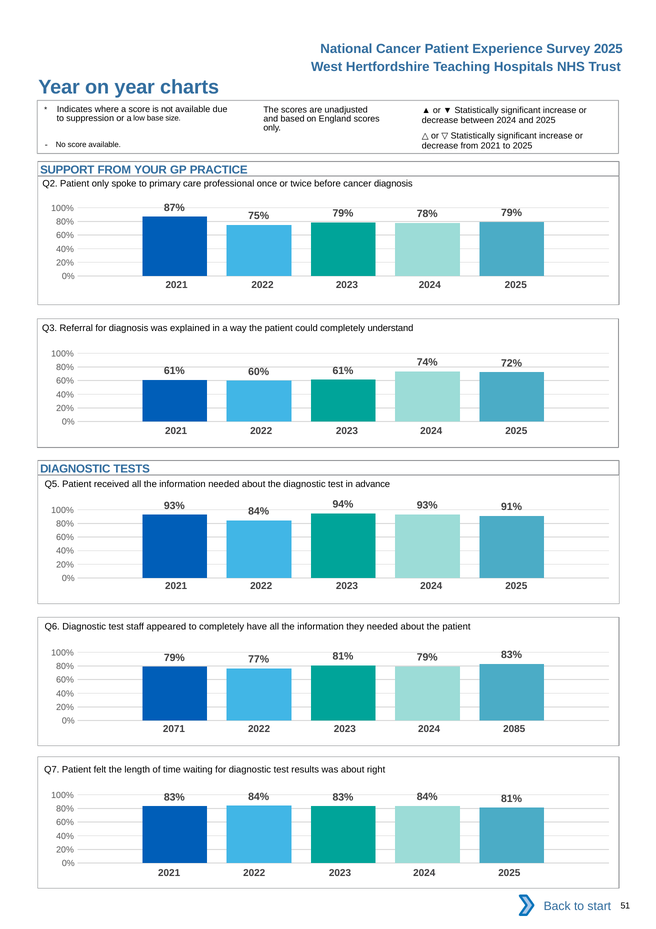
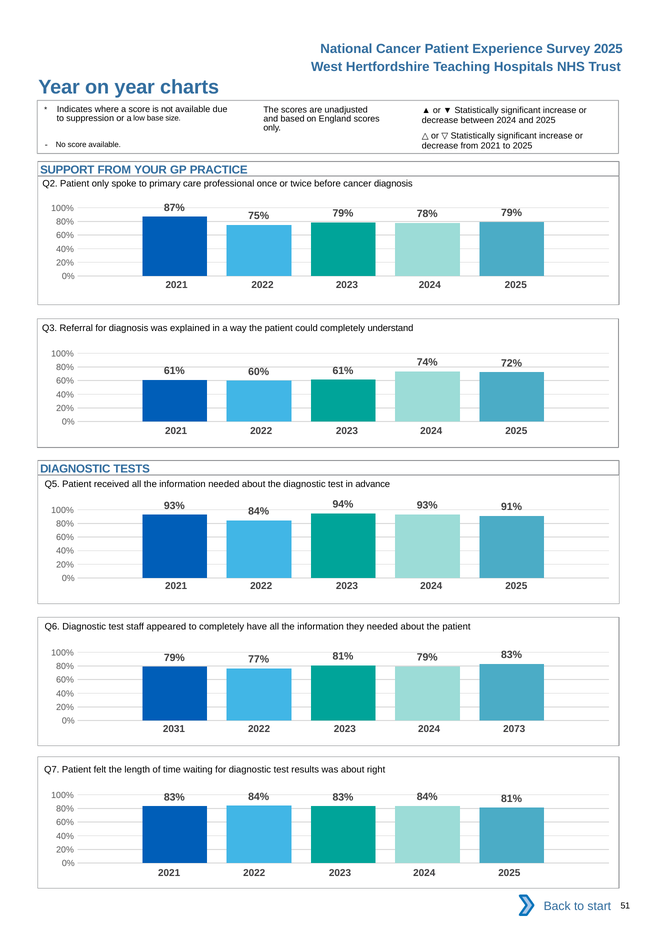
2071: 2071 -> 2031 (174, 728)
2085: 2085 -> 2073 (514, 728)
